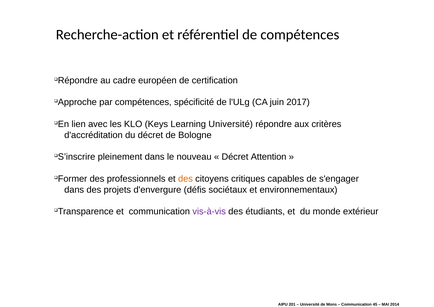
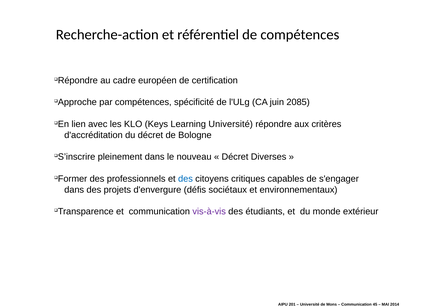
2017: 2017 -> 2085 (298, 102)
Attention: Attention -> Diverses (269, 157)
des colour: orange -> blue (185, 179)
